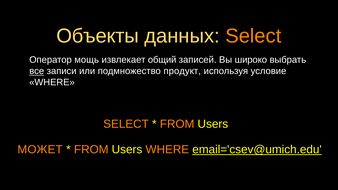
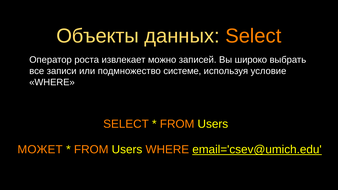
мощь: мощь -> роста (87, 60)
общий: общий -> можно (162, 60)
все underline: present -> none (37, 71)
продукт: продукт -> системе (182, 71)
